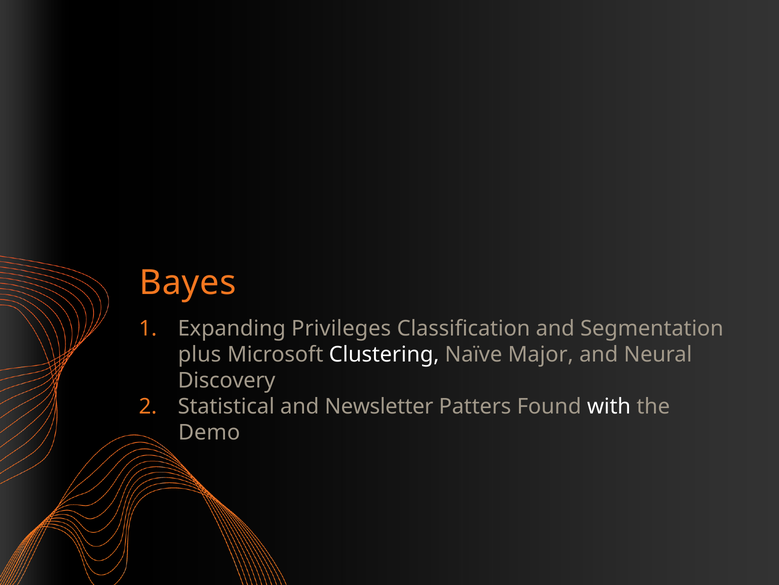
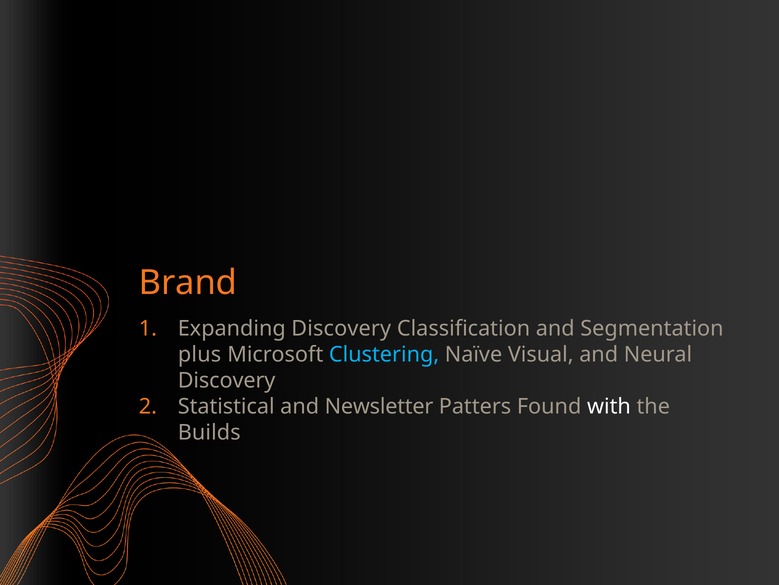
Bayes: Bayes -> Brand (188, 282)
Expanding Privileges: Privileges -> Discovery (341, 328)
Clustering colour: white -> light blue (384, 354)
Major: Major -> Visual (541, 354)
Demo: Demo -> Builds (209, 432)
